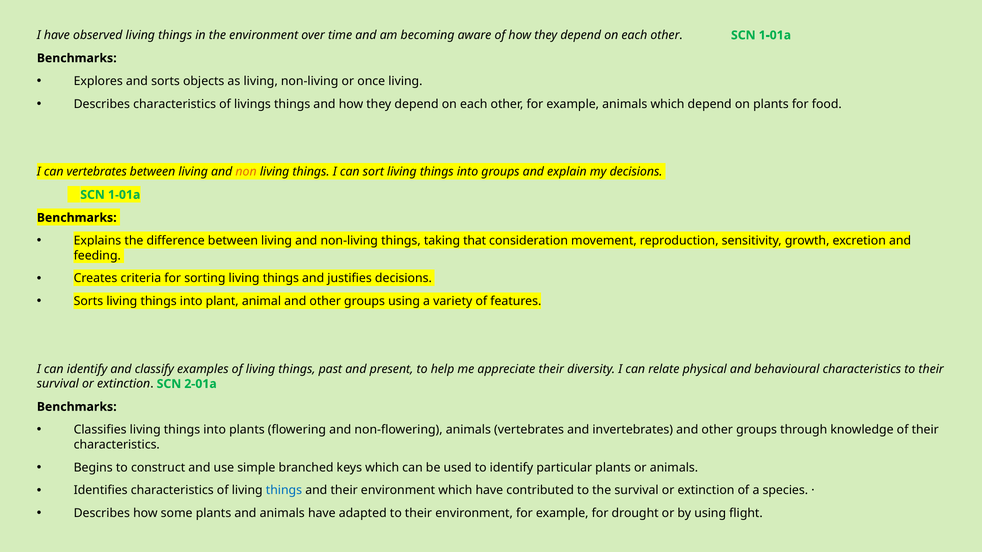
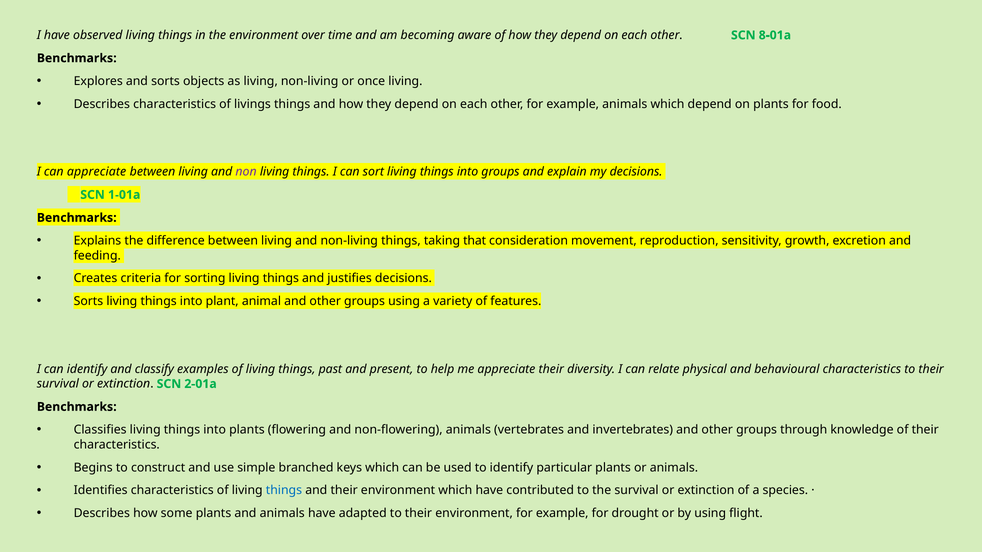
other SCN 1-01a: 1-01a -> 8-01a (775, 35)
can vertebrates: vertebrates -> appreciate (97, 172)
non colour: orange -> purple (246, 172)
